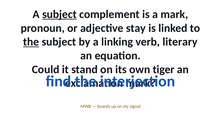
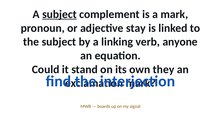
the underline: present -> none (31, 42)
literary: literary -> anyone (180, 42)
tiger: tiger -> they (164, 70)
